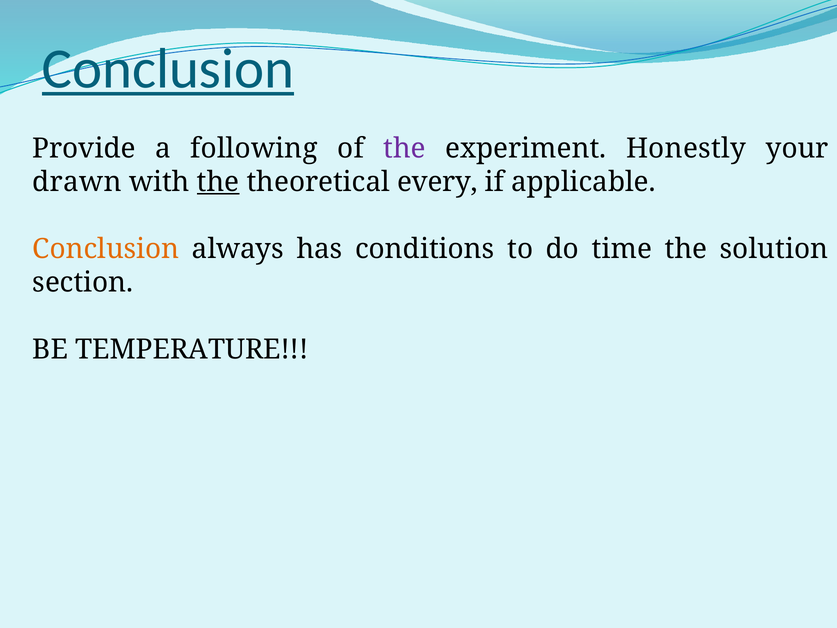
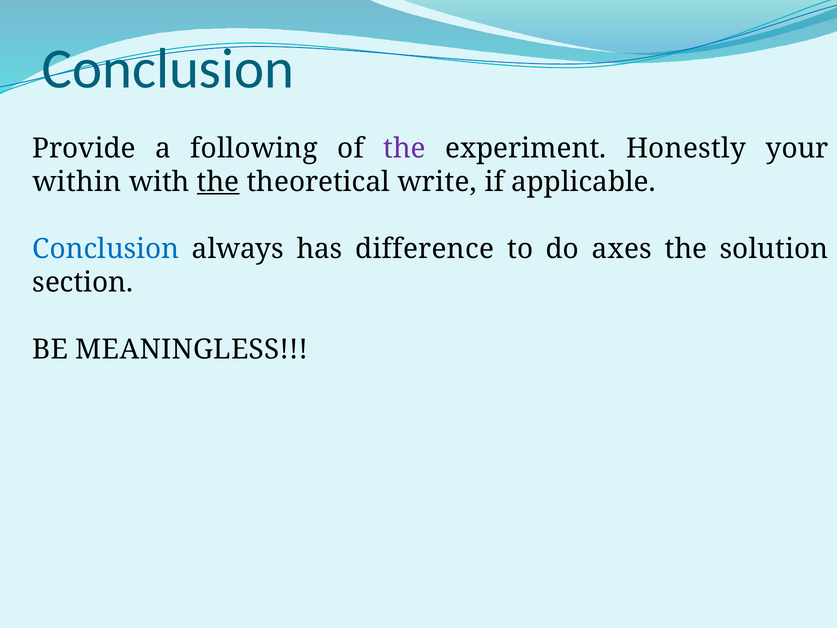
Conclusion underline: present -> none (168, 69)
drawn: drawn -> within (77, 182)
every: every -> write (437, 182)
Conclusion colour: orange -> blue (106, 249)
conditions: conditions -> difference (425, 249)
time: time -> axes (622, 249)
TEMPERATURE: TEMPERATURE -> MEANINGLESS (192, 349)
